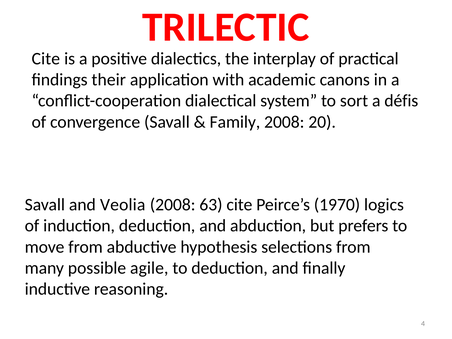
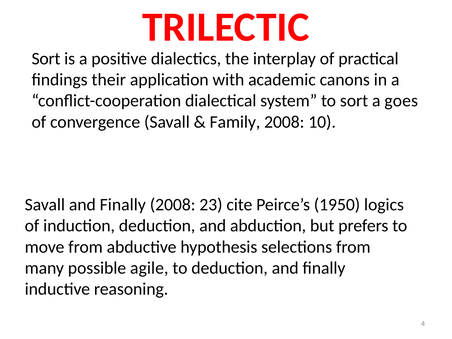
Cite: Cite -> Sort (46, 59)
défis: défis -> goes (401, 101)
20: 20 -> 10 (322, 122)
Savall and Veolia: Veolia -> Finally (123, 205)
63: 63 -> 23 (211, 205)
1970: 1970 -> 1950 (337, 205)
